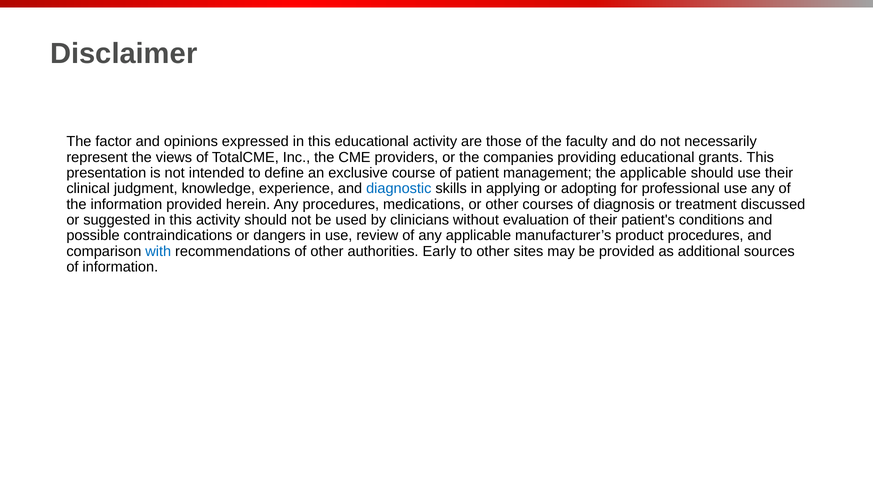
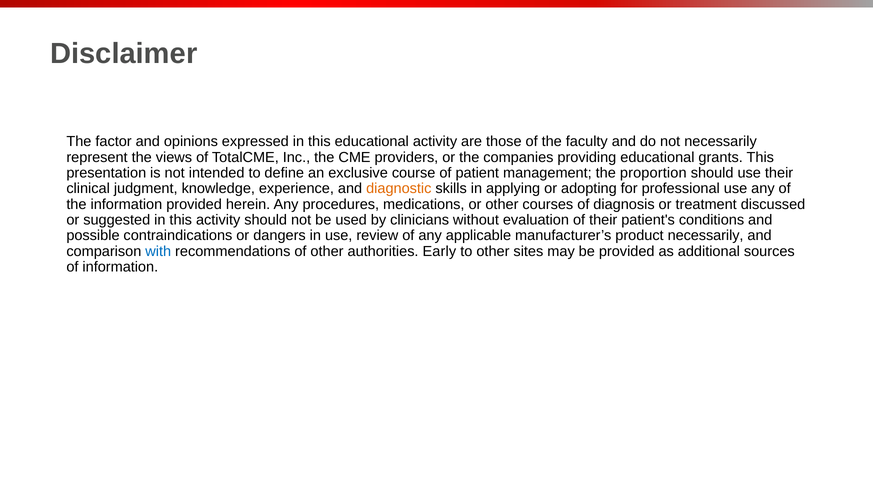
the applicable: applicable -> proportion (653, 173)
diagnostic colour: blue -> orange (399, 189)
product procedures: procedures -> necessarily (706, 236)
